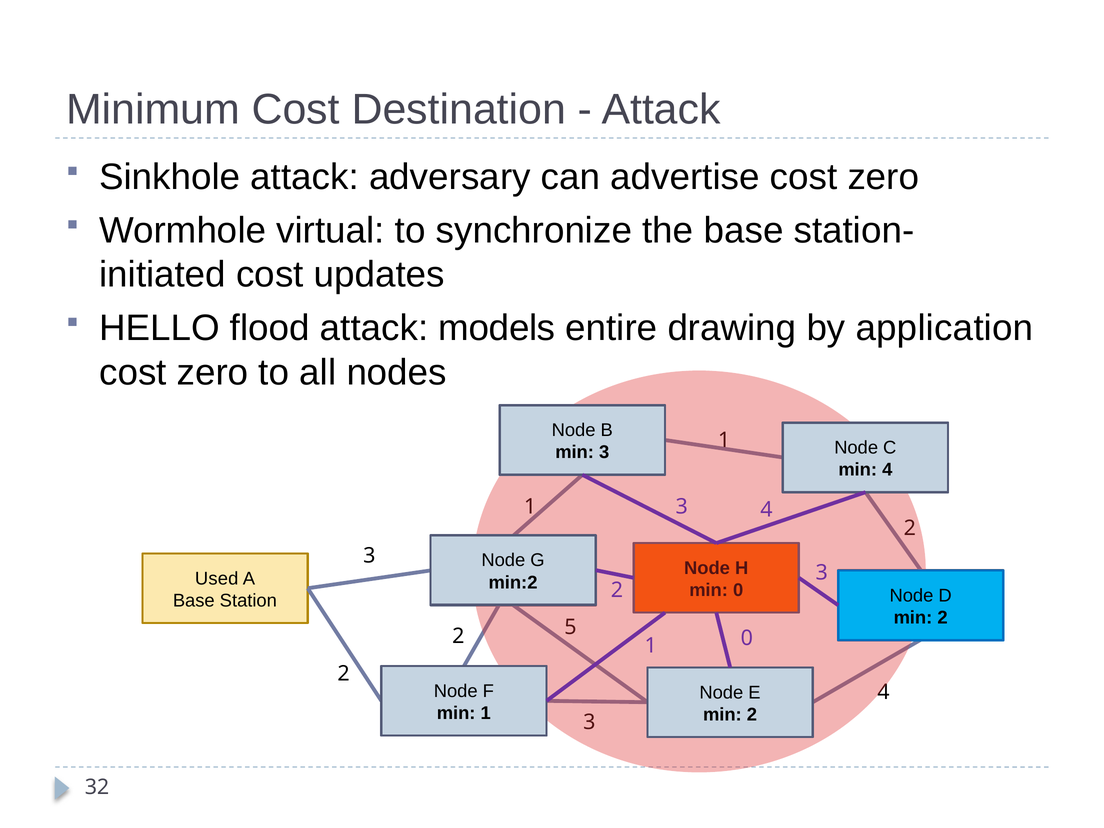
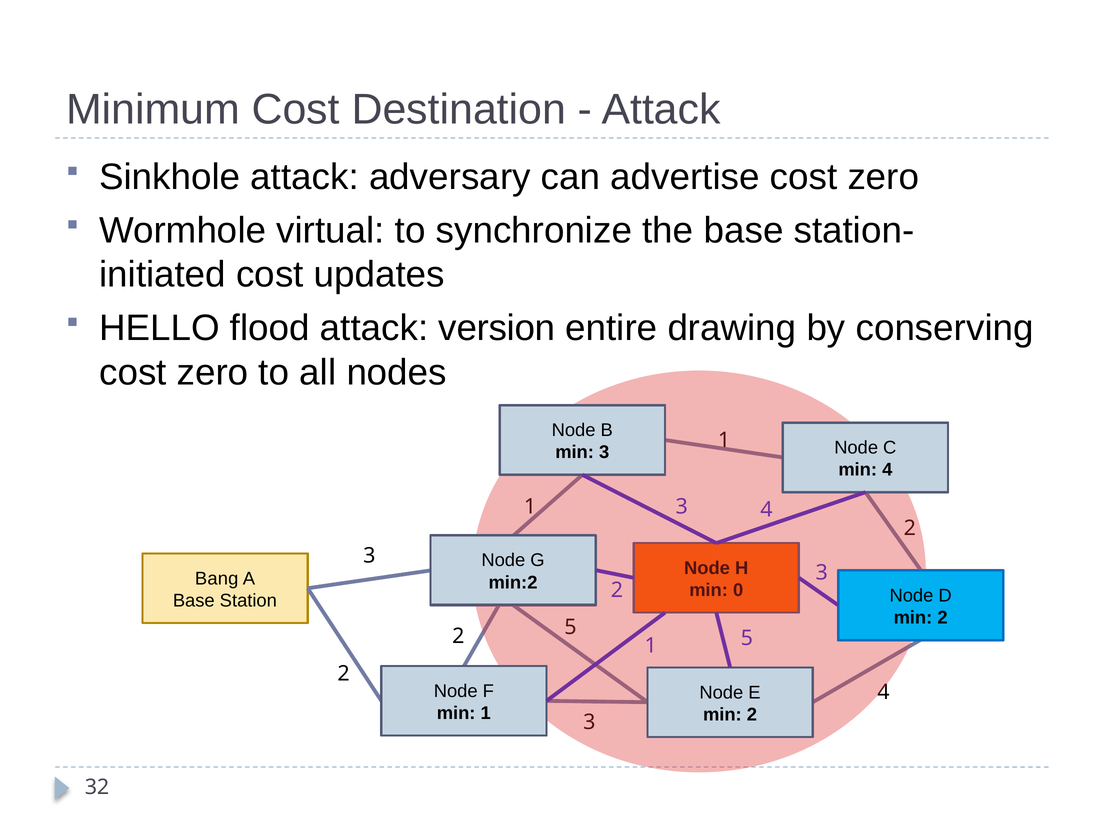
models: models -> version (497, 328)
application: application -> conserving (945, 328)
Used: Used -> Bang (217, 578)
1 0: 0 -> 5 (747, 638)
